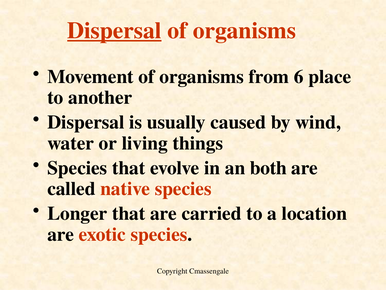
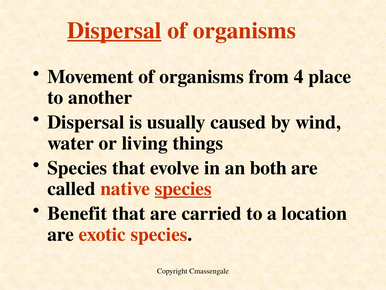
6: 6 -> 4 (299, 77)
species underline: none -> present (183, 189)
Longer: Longer -> Benefit (77, 213)
